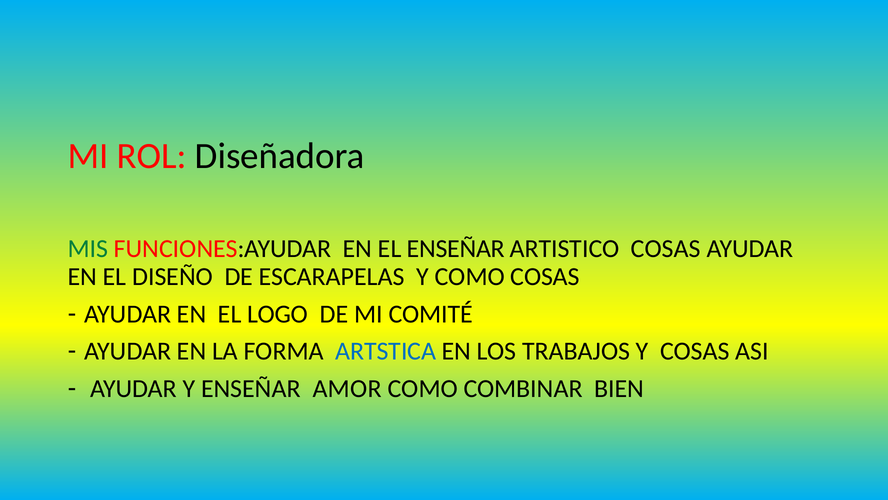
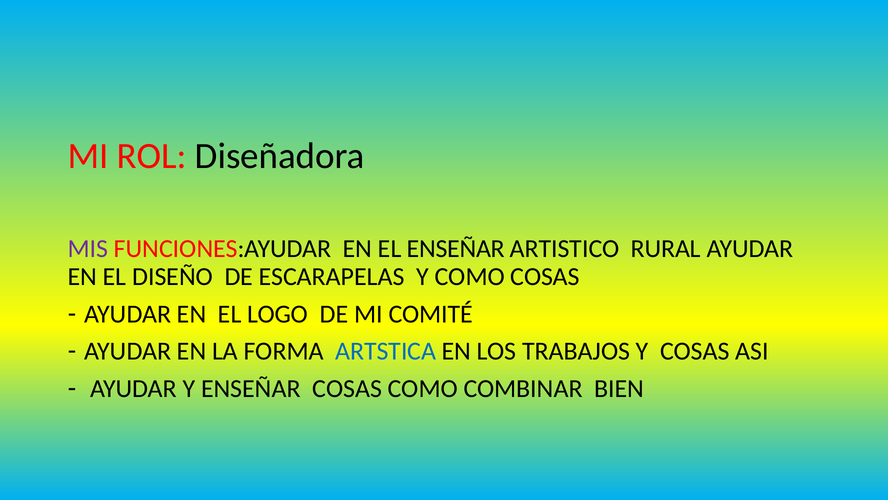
MIS colour: green -> purple (88, 249)
ARTISTICO COSAS: COSAS -> RURAL (666, 249)
ENSEÑAR AMOR: AMOR -> COSAS (347, 388)
